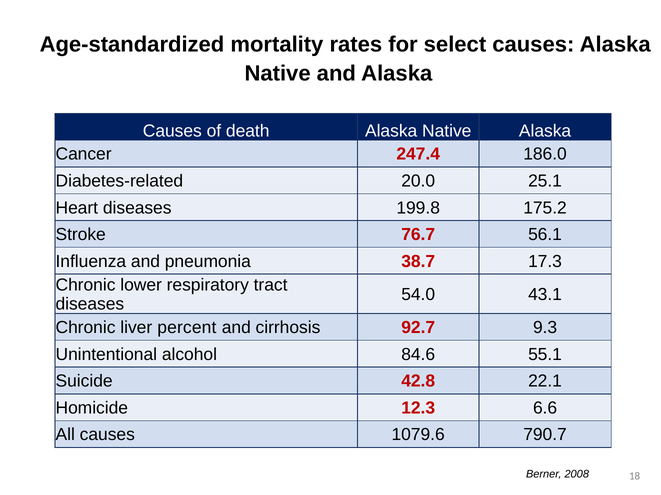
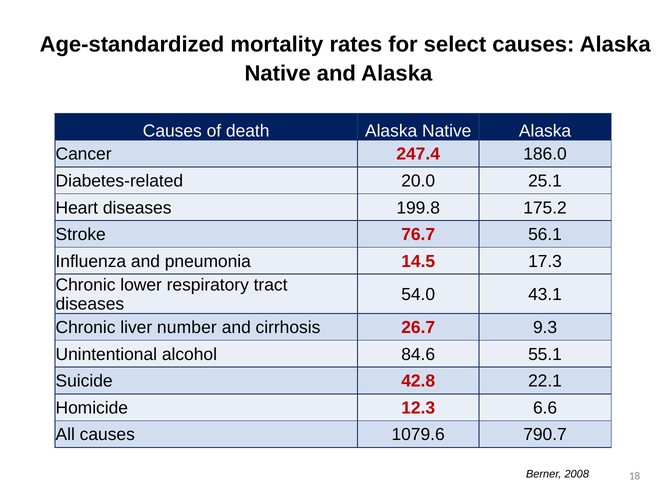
38.7: 38.7 -> 14.5 (418, 262)
percent: percent -> number (187, 328)
92.7: 92.7 -> 26.7 (418, 328)
